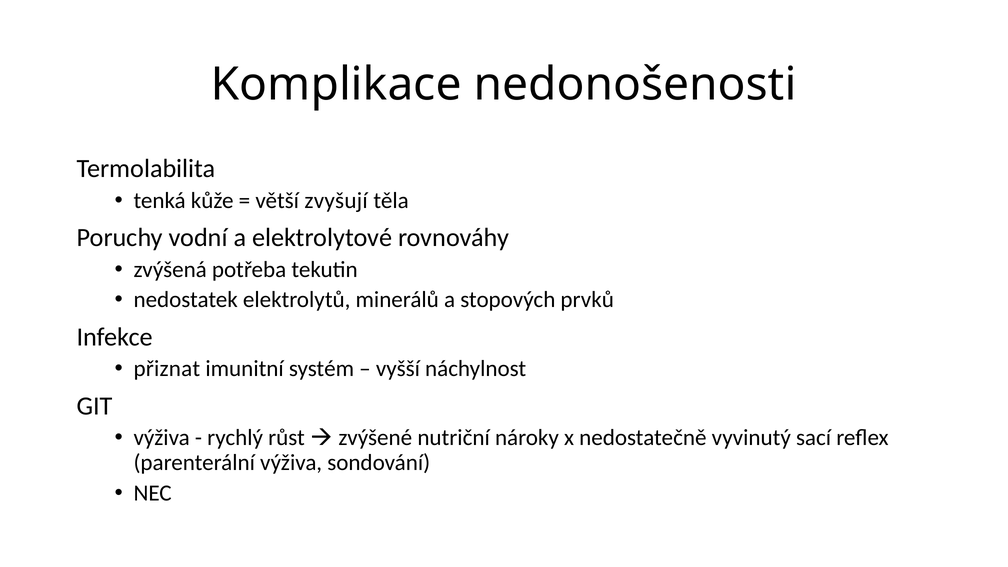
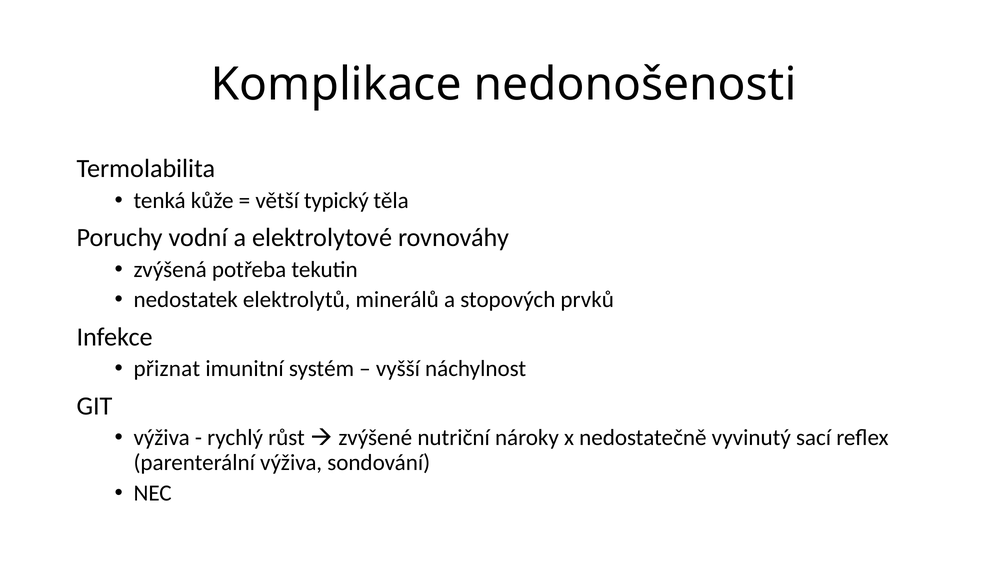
zvyšují: zvyšují -> typický (336, 201)
